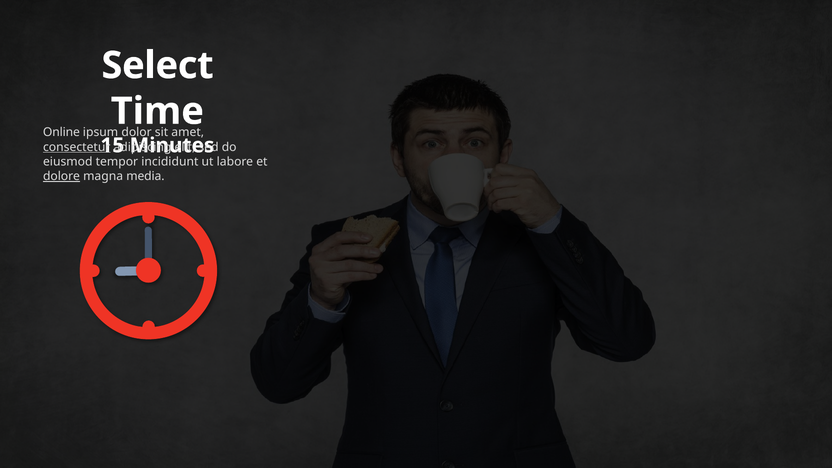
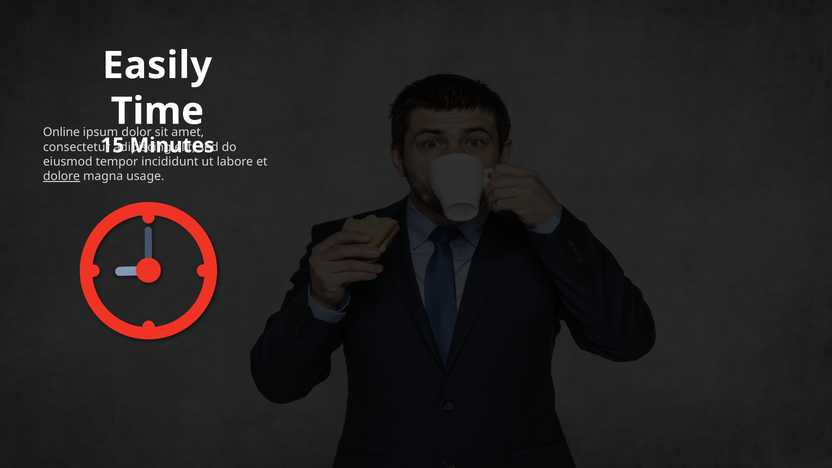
Select: Select -> Easily (157, 66)
consectetur underline: present -> none (77, 147)
media: media -> usage (145, 176)
